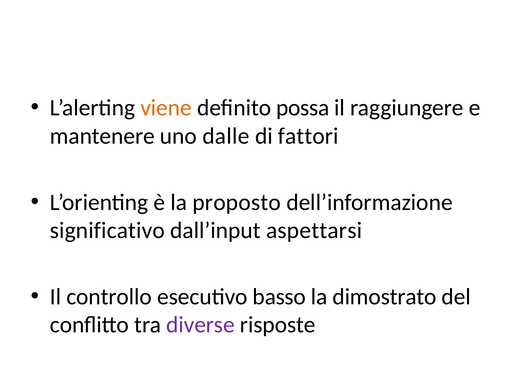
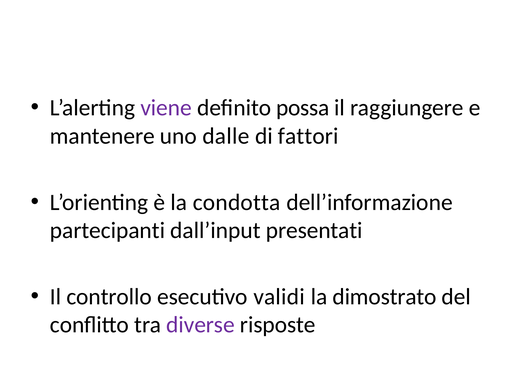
viene colour: orange -> purple (166, 108)
proposto: proposto -> condotta (237, 202)
significativo: significativo -> partecipanti (107, 230)
aspettarsi: aspettarsi -> presentati (314, 230)
basso: basso -> validi (279, 297)
